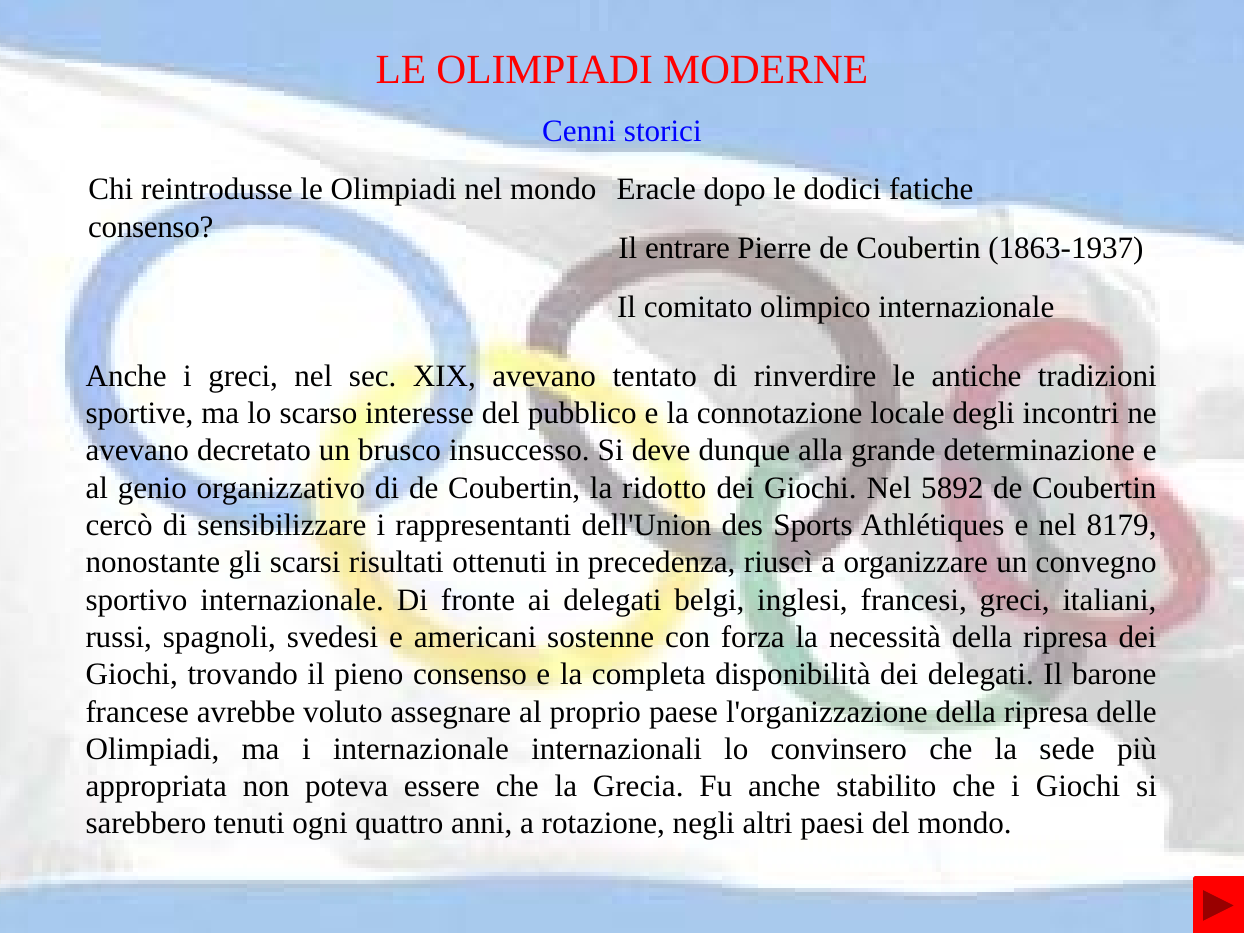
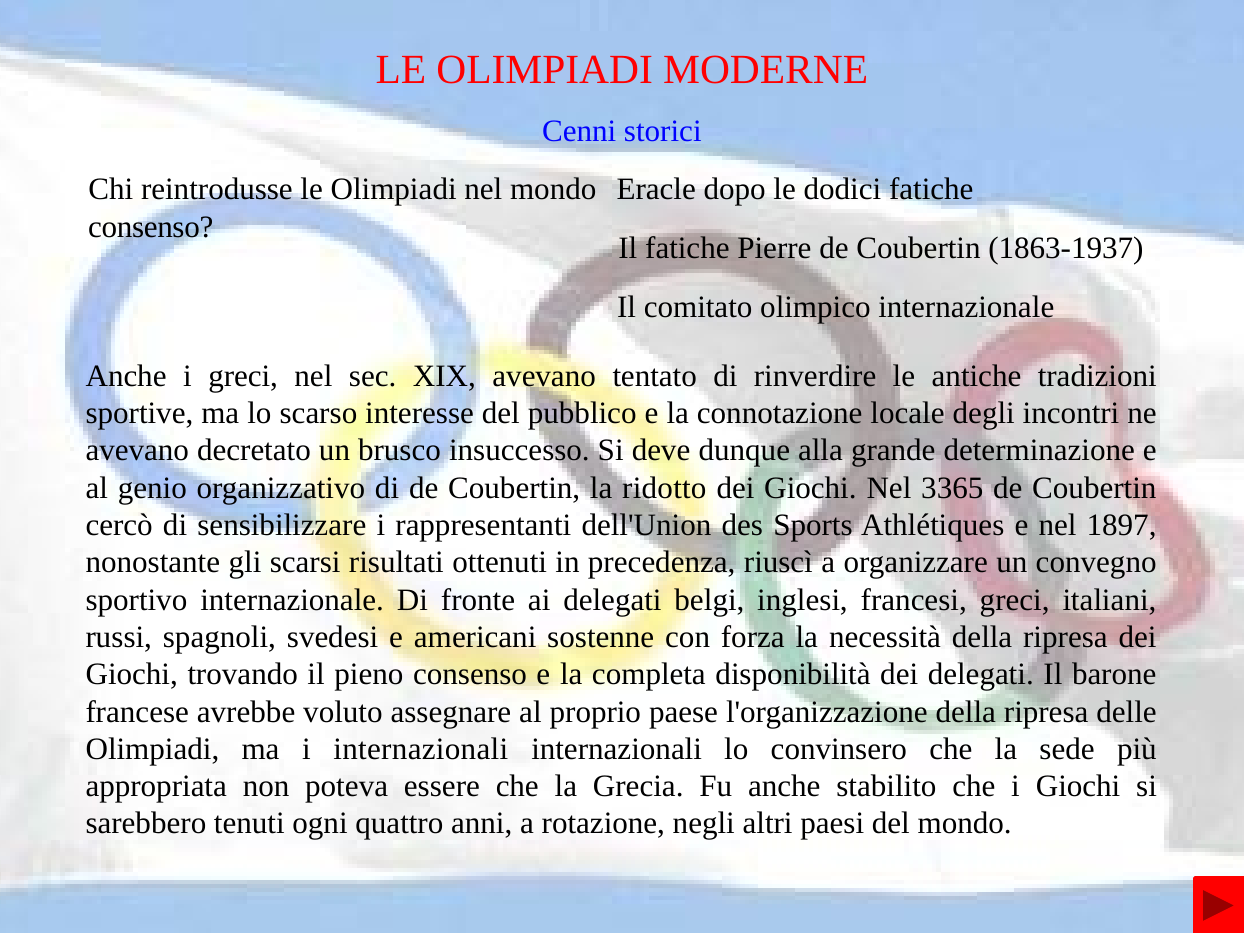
Il entrare: entrare -> fatiche (687, 248)
5892: 5892 -> 3365 (952, 488)
8179: 8179 -> 1897 (1122, 525)
i internazionale: internazionale -> internazionali (421, 749)
